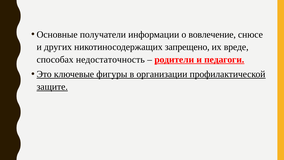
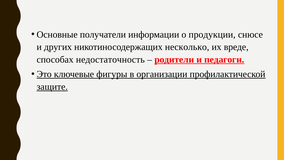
вовлечение: вовлечение -> продукции (212, 34)
запрещено: запрещено -> несколько (187, 47)
